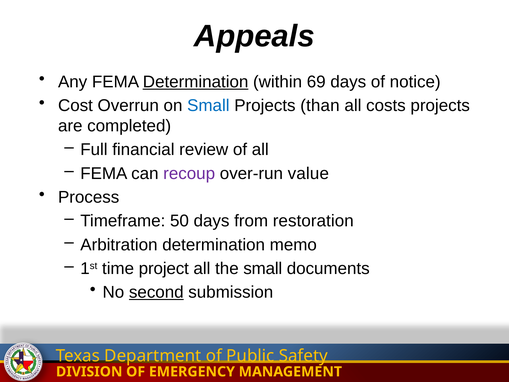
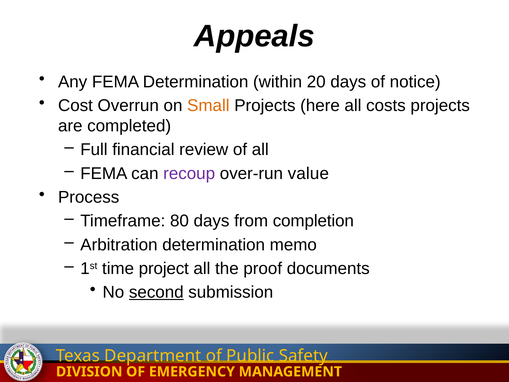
Determination underline: present -> none (196, 82)
69: 69 -> 20 (316, 82)
Small colour: blue -> orange (208, 105)
than: than -> here (320, 105)
50: 50 -> 80 (179, 221)
restoration: restoration -> completion (313, 221)
the small: small -> proof (263, 268)
